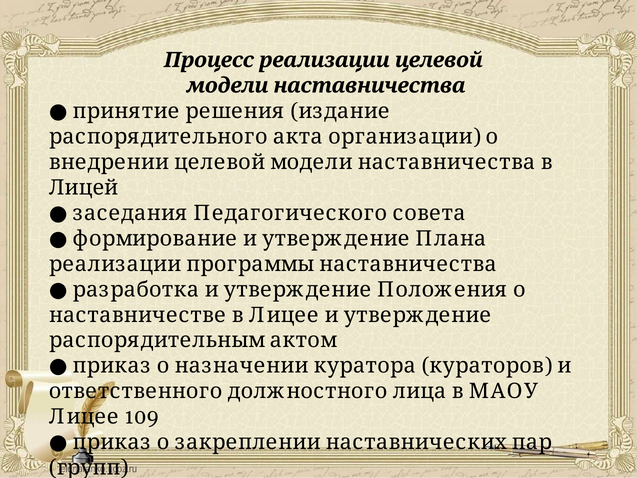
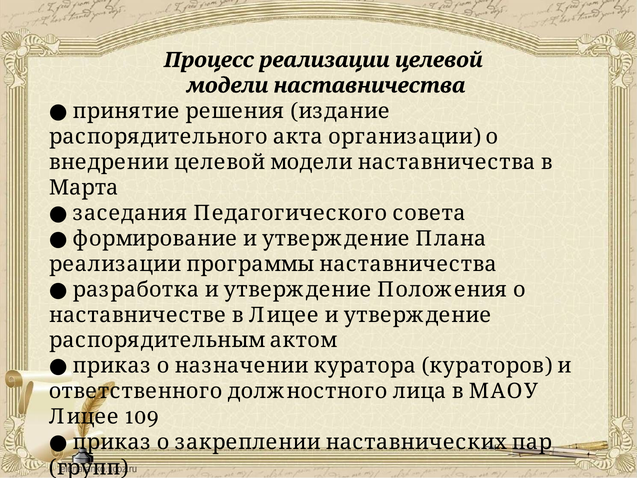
Лицей: Лицей -> Марта (84, 187)
